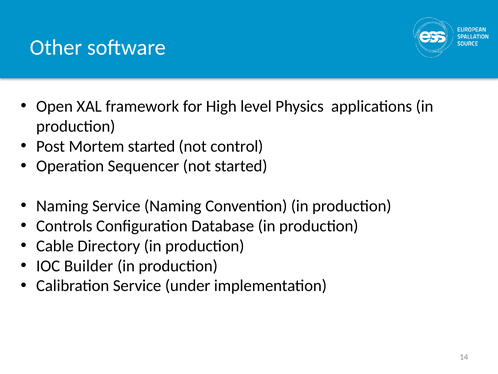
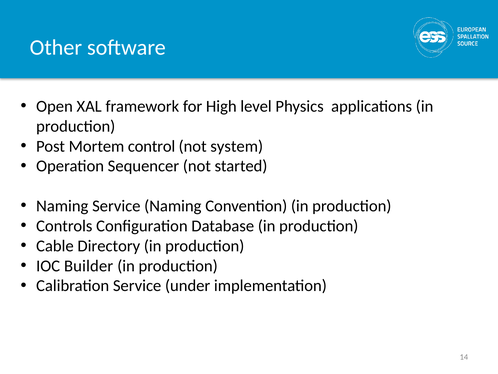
Mortem started: started -> control (152, 146)
control: control -> system (237, 146)
